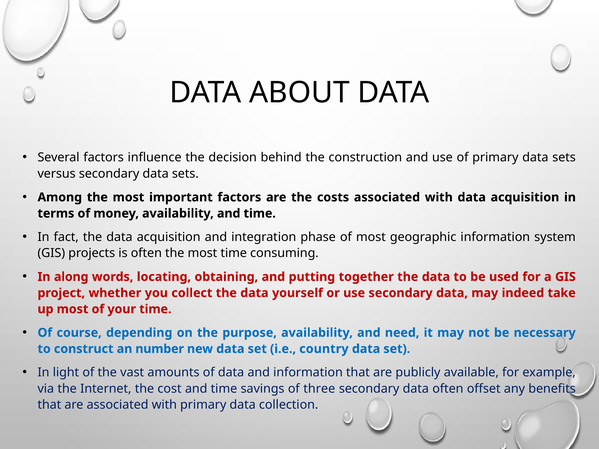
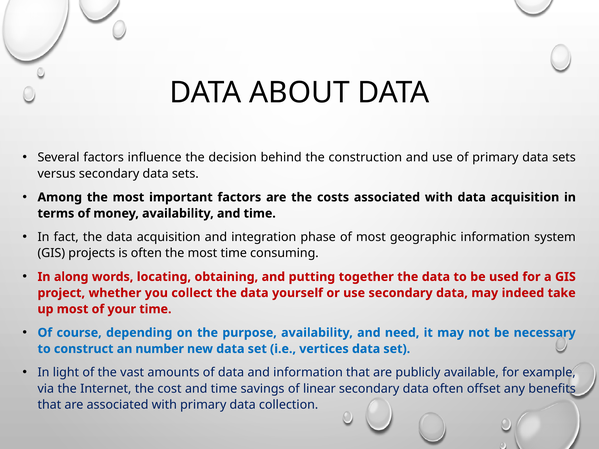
country: country -> vertices (324, 349)
three: three -> linear (319, 389)
